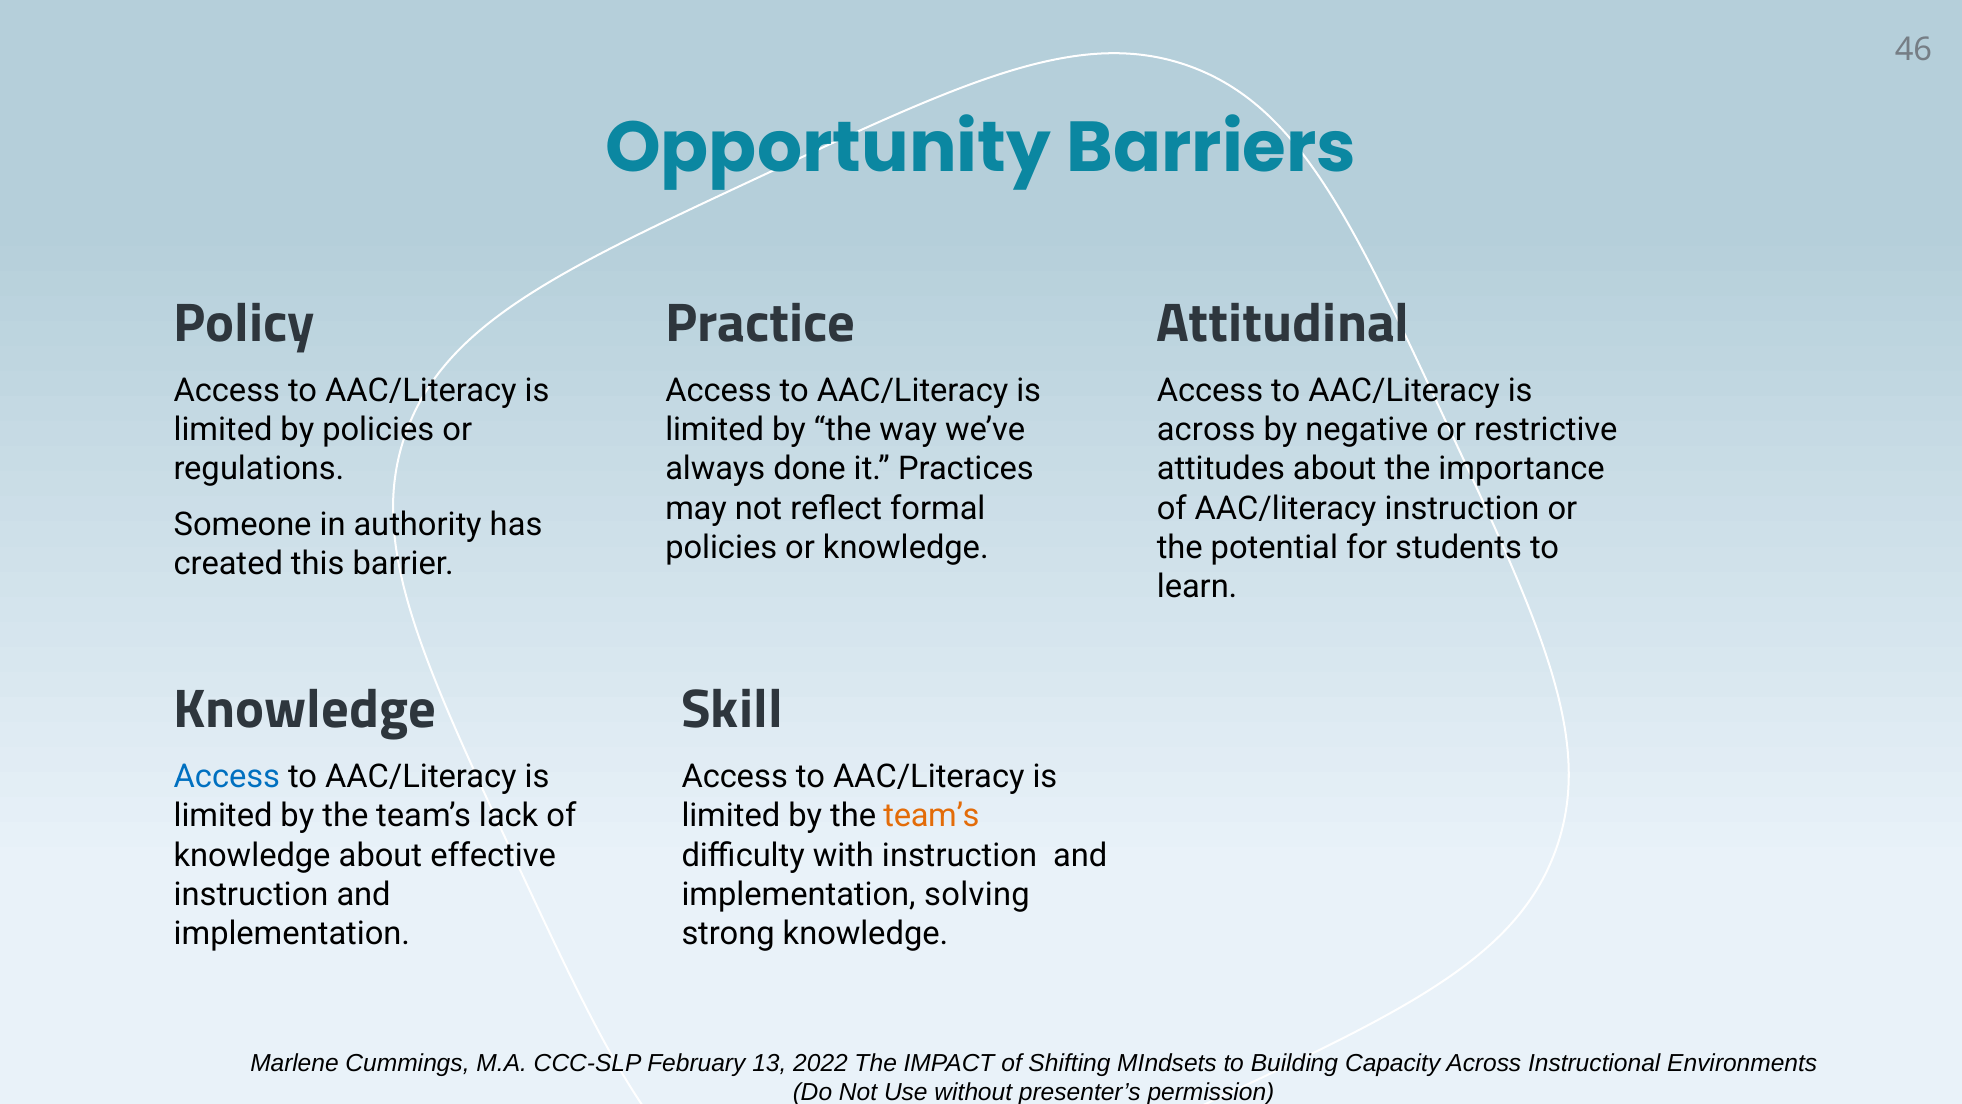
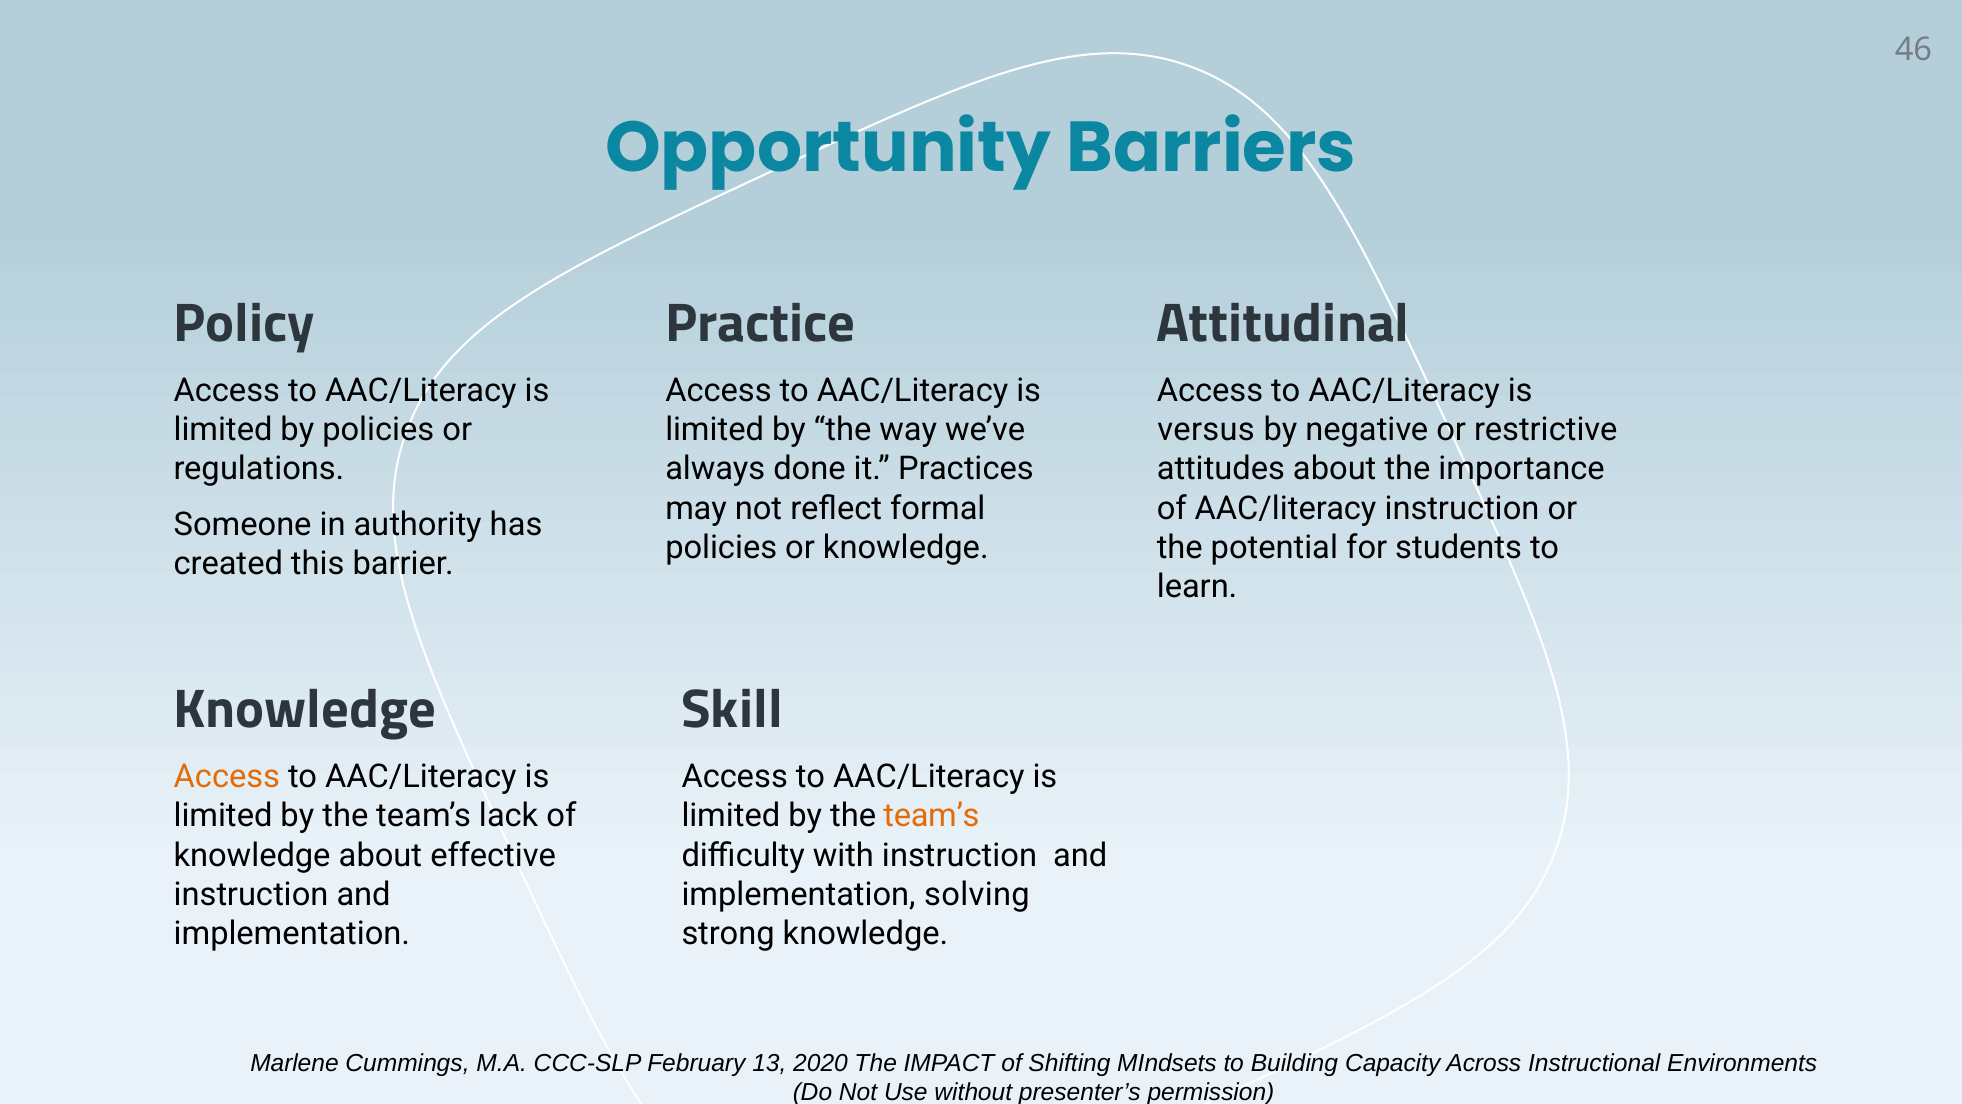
across: across -> versus (1206, 430)
Access colour: blue -> orange (227, 777)
2022: 2022 -> 2020 (821, 1063)
